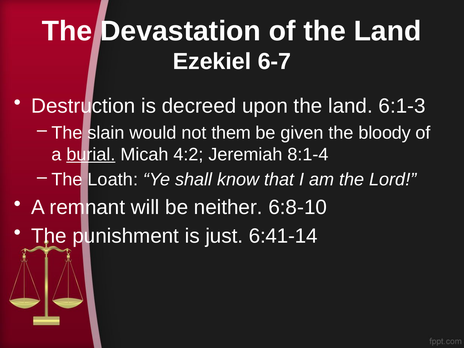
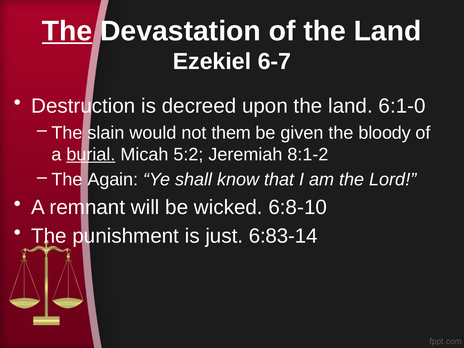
The underline: none -> present (67, 31)
6:1-3: 6:1-3 -> 6:1-0 (402, 106)
4:2: 4:2 -> 5:2 (188, 154)
8:1-4: 8:1-4 -> 8:1-2 (308, 154)
Loath: Loath -> Again (113, 180)
neither: neither -> wicked (228, 207)
6:41-14: 6:41-14 -> 6:83-14 (283, 236)
